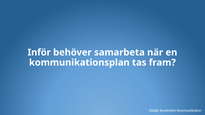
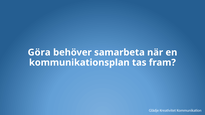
Inför: Inför -> Göra (39, 53)
